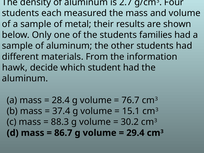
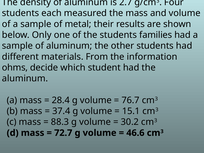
hawk: hawk -> ohms (15, 68)
86.7: 86.7 -> 72.7 (63, 133)
29.4: 29.4 -> 46.6 (135, 133)
